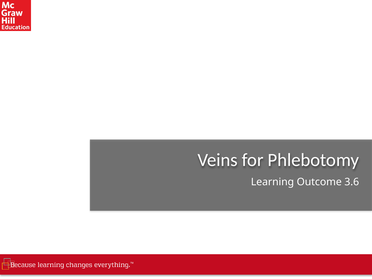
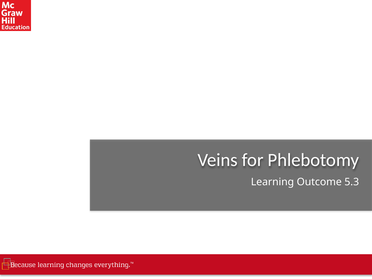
3.6: 3.6 -> 5.3 (352, 182)
